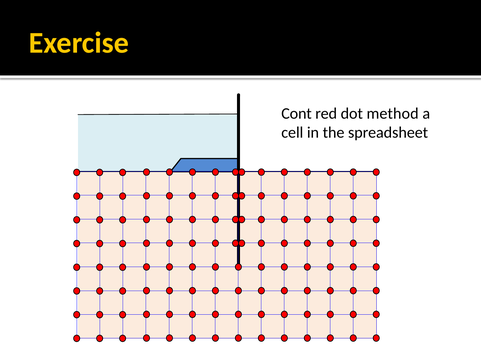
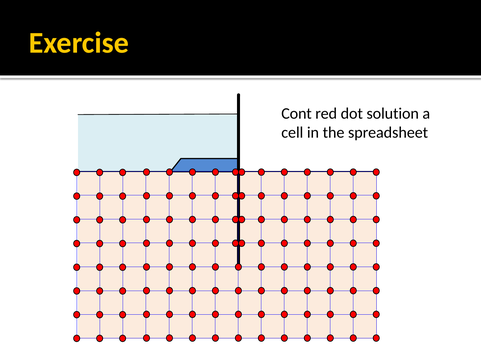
method: method -> solution (393, 113)
